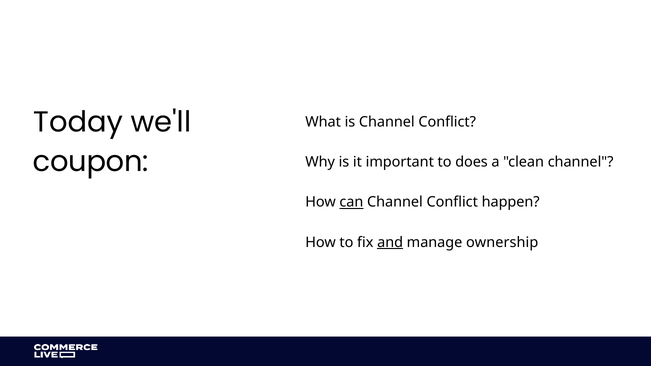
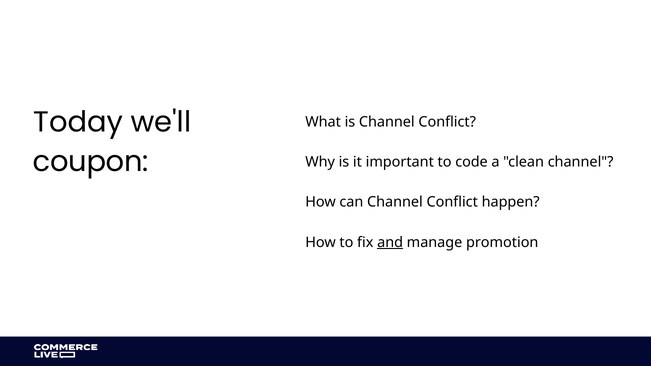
does: does -> code (472, 162)
can underline: present -> none (351, 202)
ownership: ownership -> promotion (502, 242)
